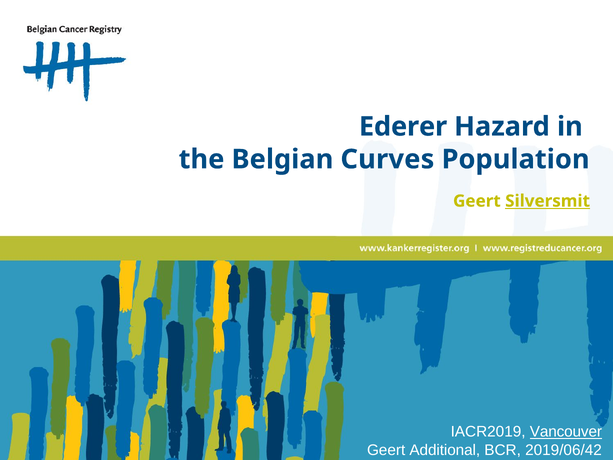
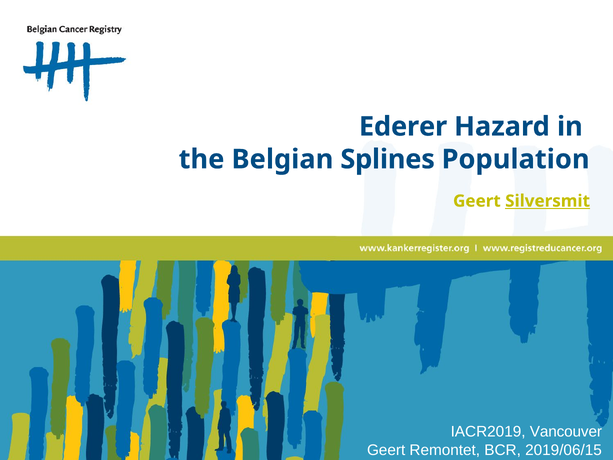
Curves: Curves -> Splines (388, 159)
Vancouver underline: present -> none (566, 432)
Additional: Additional -> Remontet (445, 450)
2019/06/42: 2019/06/42 -> 2019/06/15 (563, 450)
